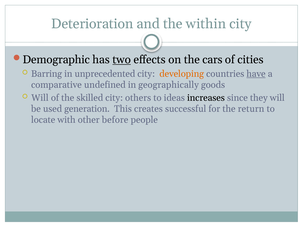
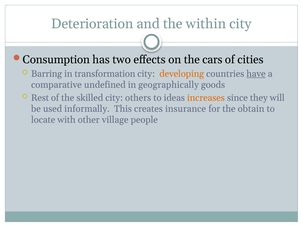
Demographic: Demographic -> Consumption (56, 60)
two underline: present -> none (122, 60)
unprecedented: unprecedented -> transformation (105, 74)
Will: Will -> Rest (40, 98)
increases colour: black -> orange (206, 98)
generation: generation -> informally (87, 109)
successful: successful -> insurance (186, 109)
return: return -> obtain (251, 109)
before: before -> village (115, 120)
